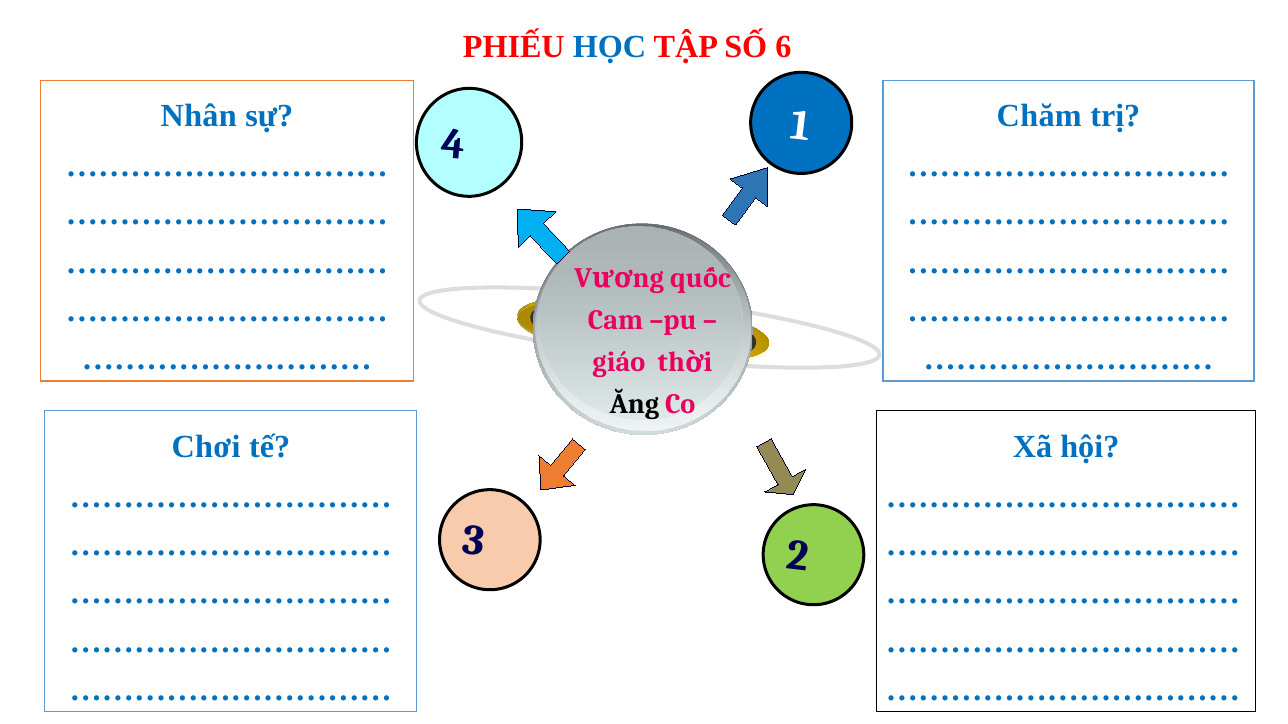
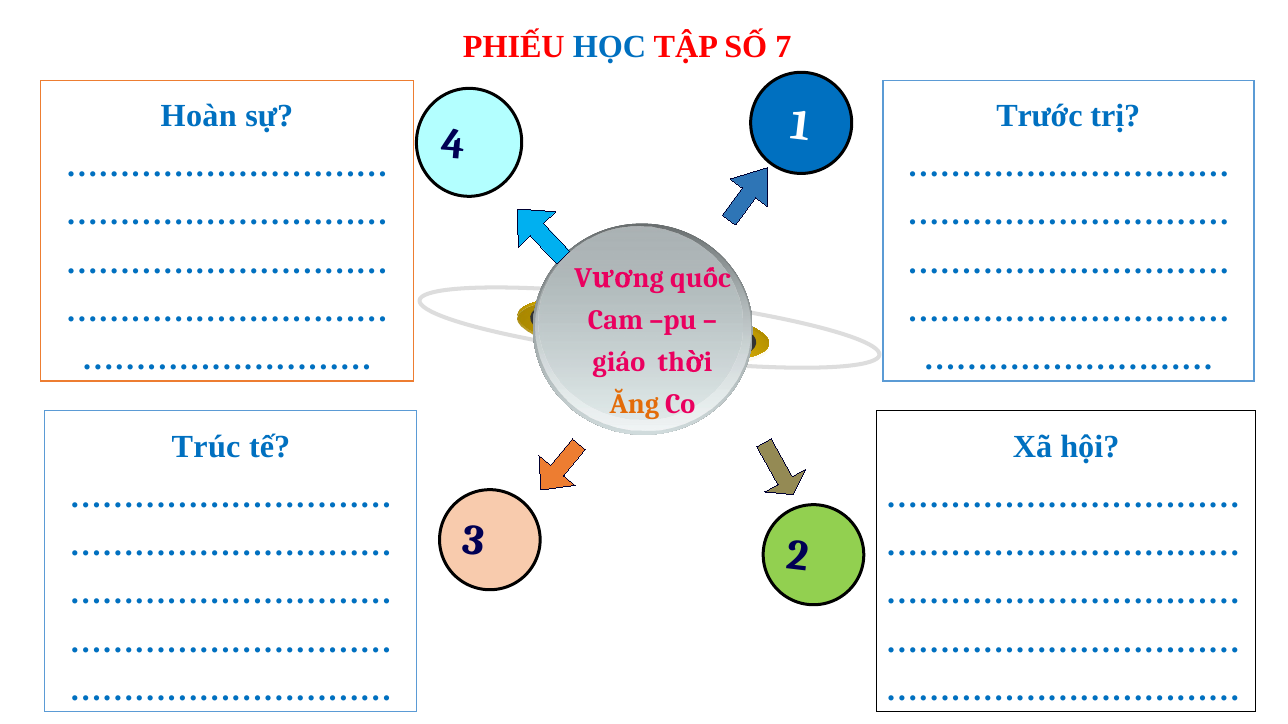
6: 6 -> 7 (783, 47)
Nhân: Nhân -> Hoàn (199, 116)
Chăm: Chăm -> Trước (1040, 116)
Ăng colour: black -> orange (634, 405)
Chơi: Chơi -> Trúc (206, 447)
